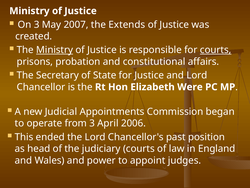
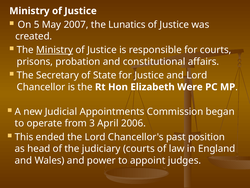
On 3: 3 -> 5 (37, 25)
Extends: Extends -> Lunatics (127, 25)
courts underline: present -> none (216, 50)
